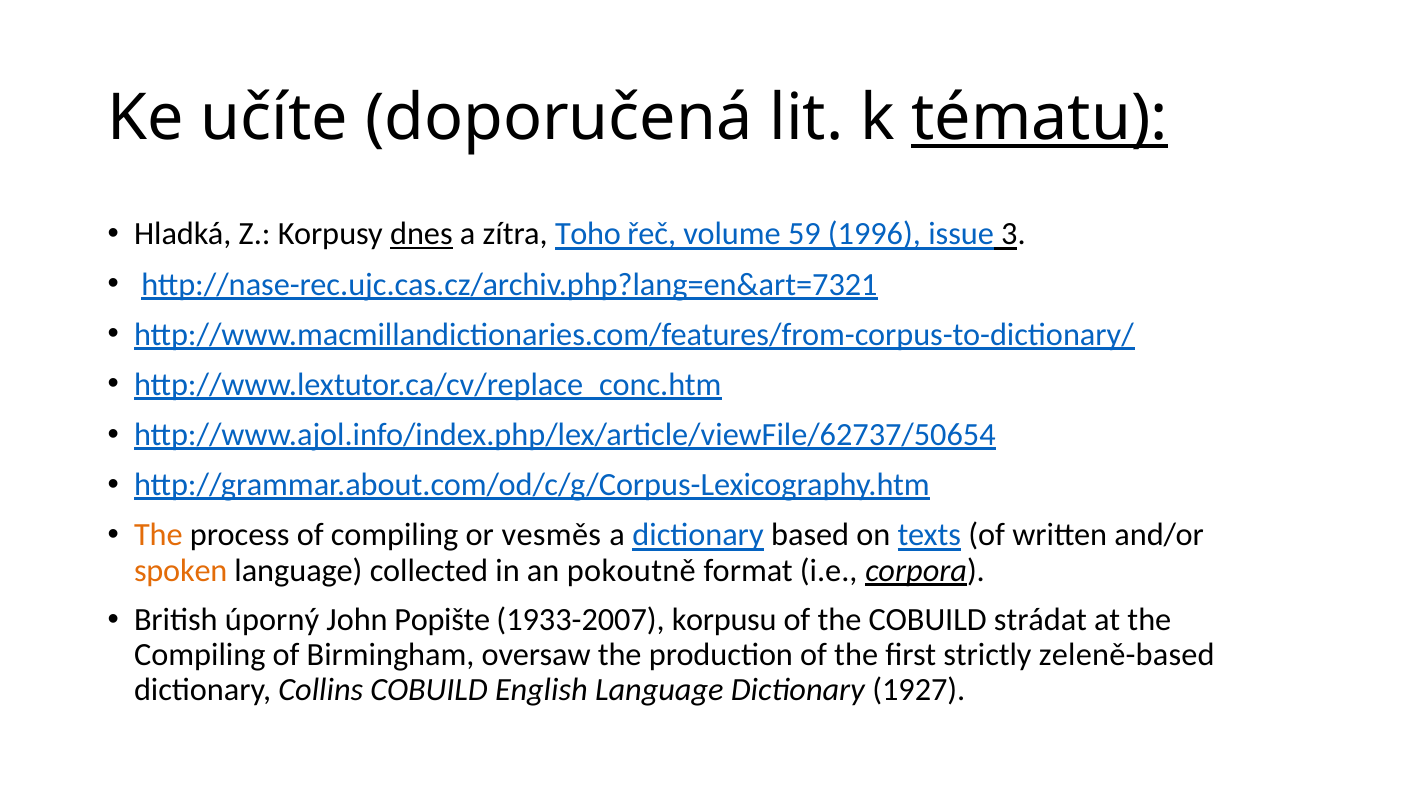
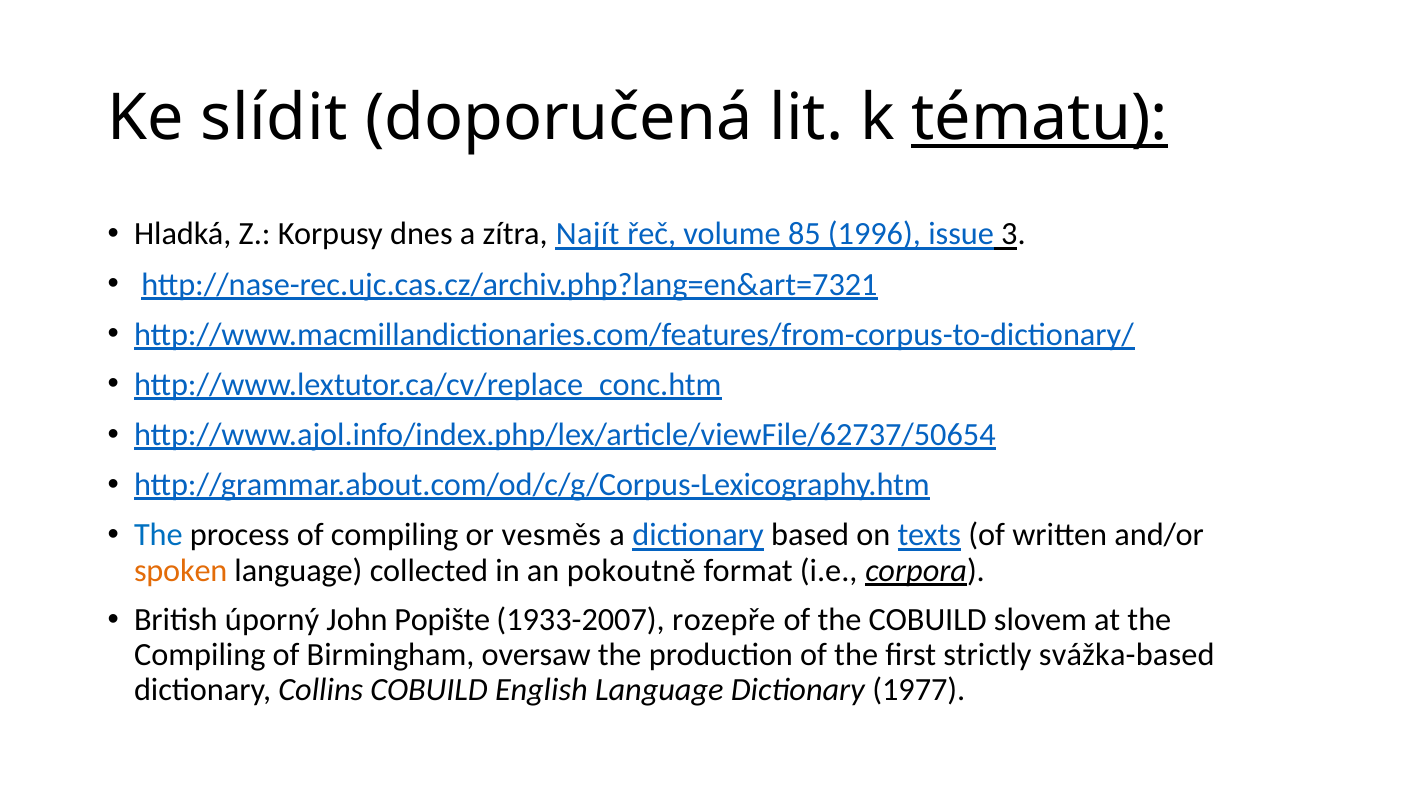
učíte: učíte -> slídit (274, 119)
dnes underline: present -> none (421, 234)
Toho: Toho -> Najít (588, 234)
59: 59 -> 85 (804, 234)
The colour: orange -> blue (158, 535)
korpusu: korpusu -> rozepře (724, 620)
strádat: strádat -> slovem (1041, 620)
zeleně-based: zeleně-based -> svážka-based (1127, 655)
1927: 1927 -> 1977 (919, 690)
